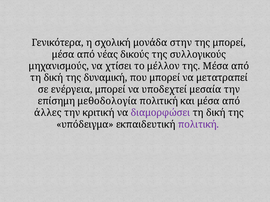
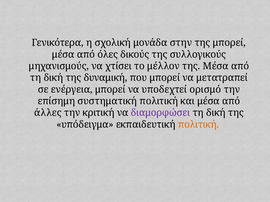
νέας: νέας -> όλες (108, 55)
μεσαία: μεσαία -> ορισμό (205, 90)
μεθοδολογία: μεθοδολογία -> συστηματική (107, 101)
πολιτική colour: purple -> orange (199, 125)
